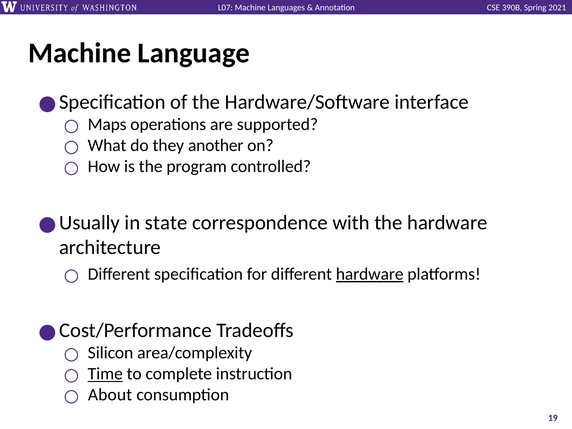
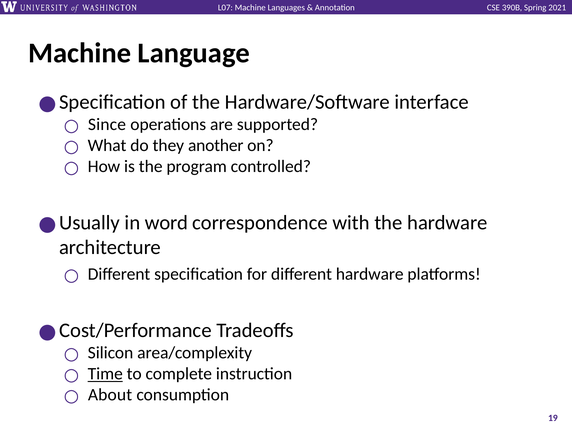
Maps: Maps -> Since (107, 125)
state: state -> word (166, 223)
hardware underline: present -> none (370, 274)
